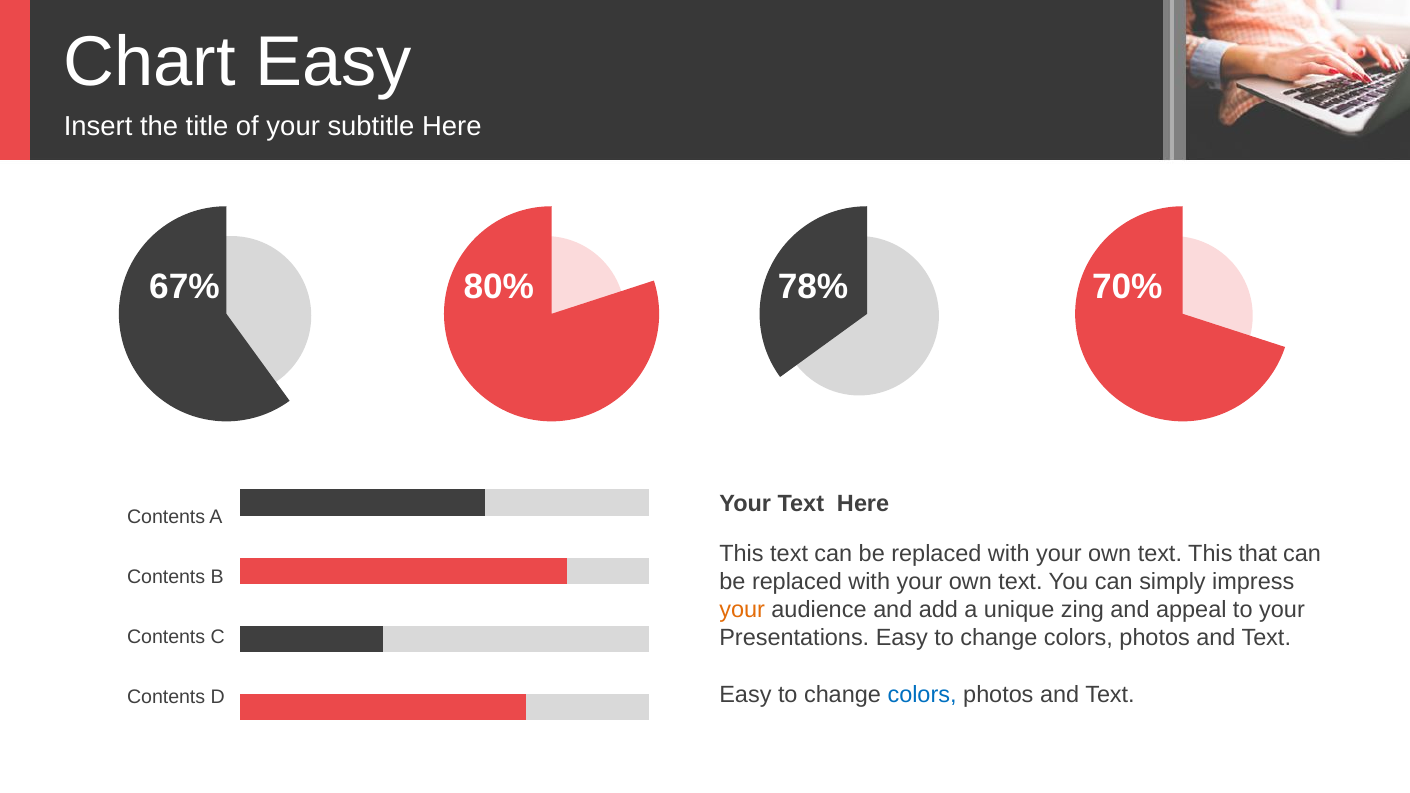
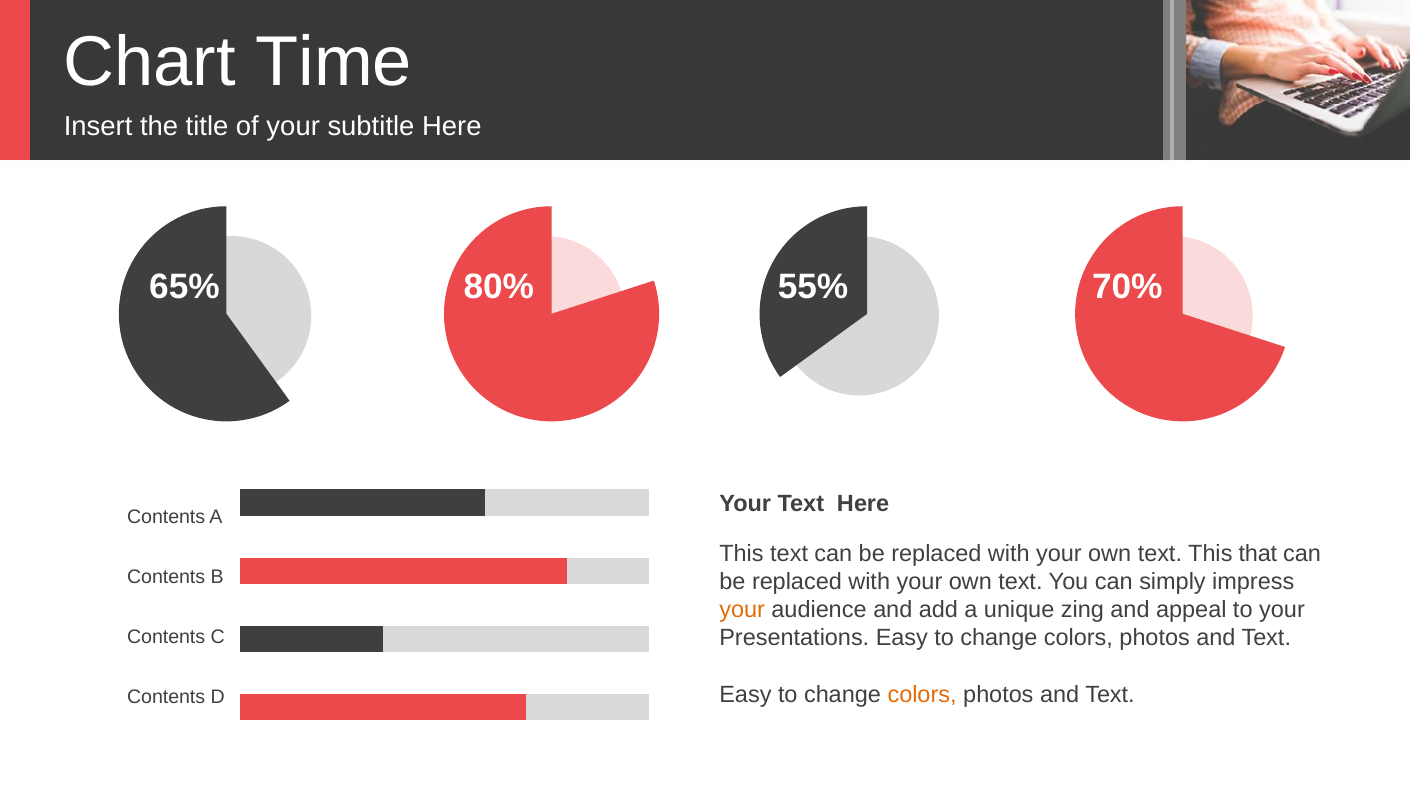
Chart Easy: Easy -> Time (334, 62)
67%: 67% -> 65% (184, 287)
78%: 78% -> 55% (813, 287)
colors colour: blue -> orange (922, 694)
